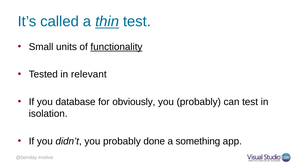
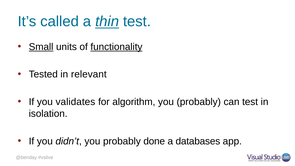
Small underline: none -> present (41, 47)
database: database -> validates (75, 102)
obviously: obviously -> algorithm (134, 102)
something: something -> databases (198, 141)
